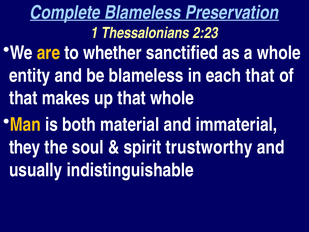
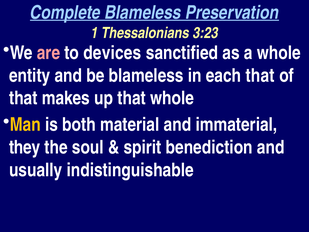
2:23: 2:23 -> 3:23 (205, 33)
are colour: yellow -> pink (49, 53)
whether: whether -> devices (112, 53)
trustworthy: trustworthy -> benediction (209, 147)
